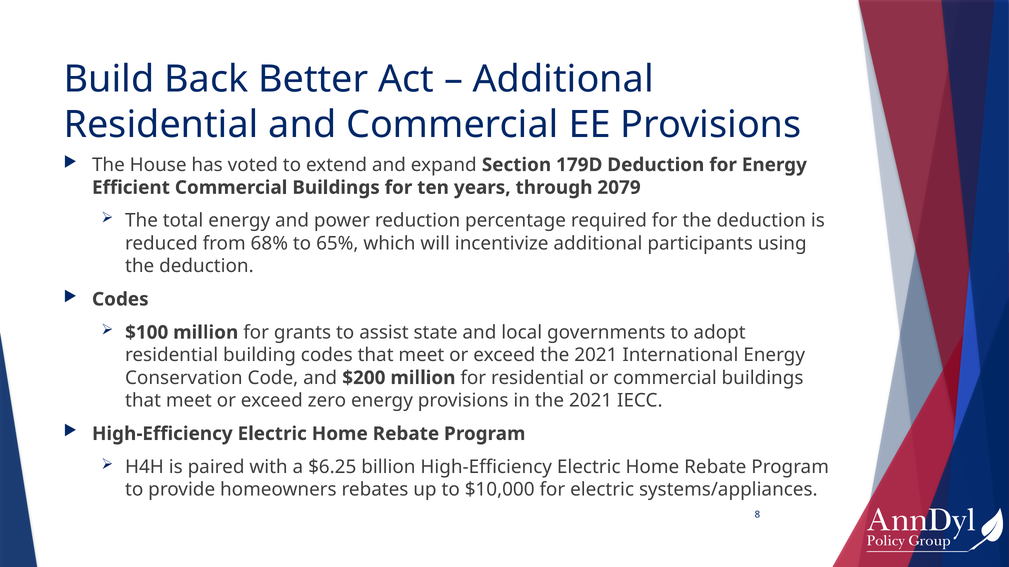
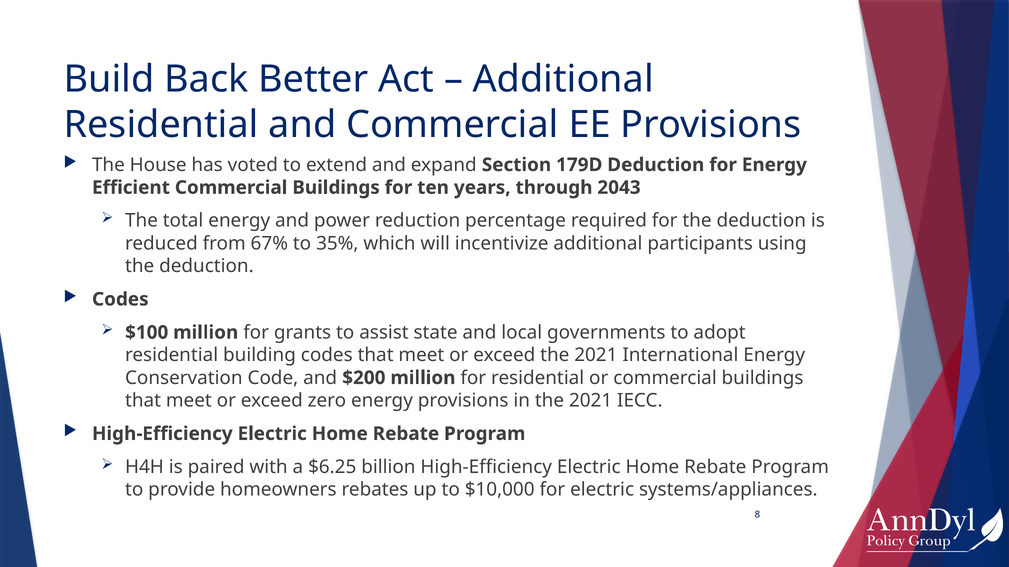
2079: 2079 -> 2043 (619, 188)
68%: 68% -> 67% (269, 244)
65%: 65% -> 35% (337, 244)
